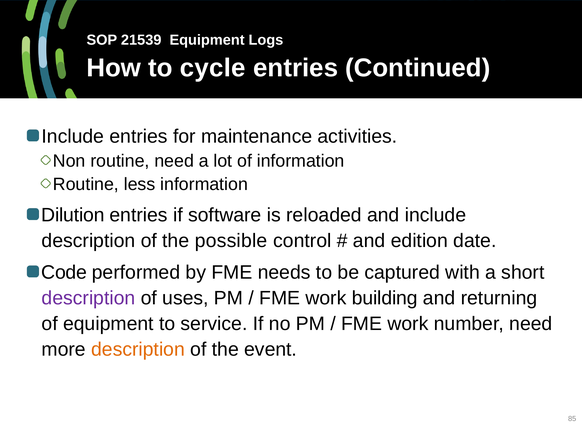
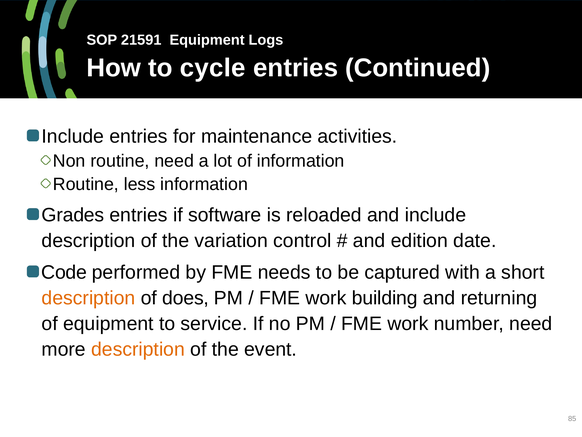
21539: 21539 -> 21591 (141, 40)
Dilution: Dilution -> Grades (73, 215)
possible: possible -> variation (231, 241)
description colour: purple -> orange (88, 298)
uses: uses -> does (186, 298)
